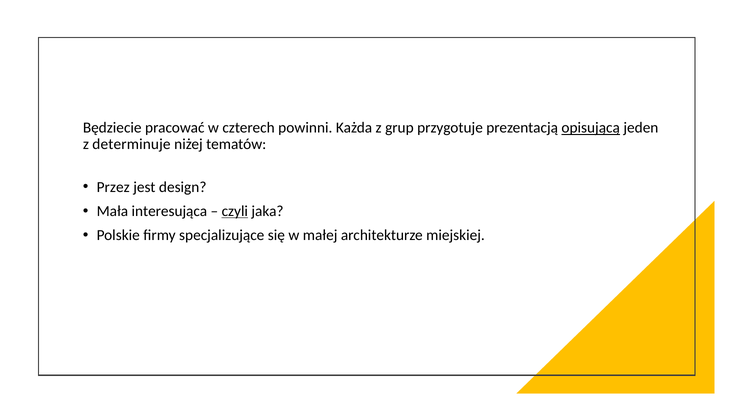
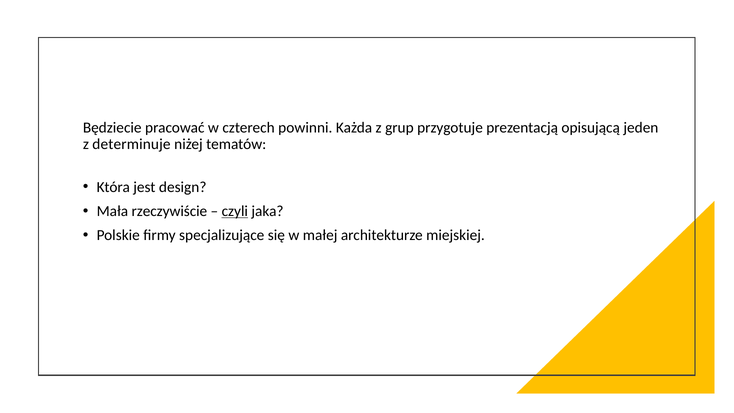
opisującą underline: present -> none (591, 128)
Przez: Przez -> Która (113, 187)
interesująca: interesująca -> rzeczywiście (169, 211)
